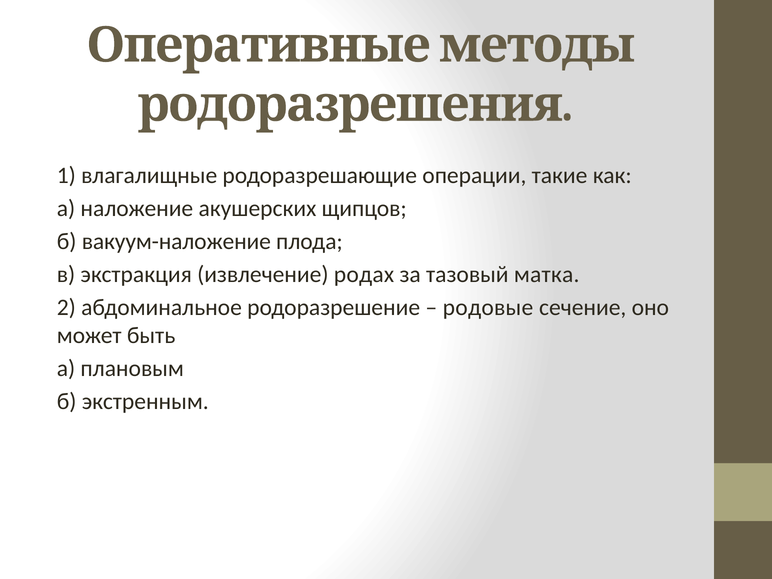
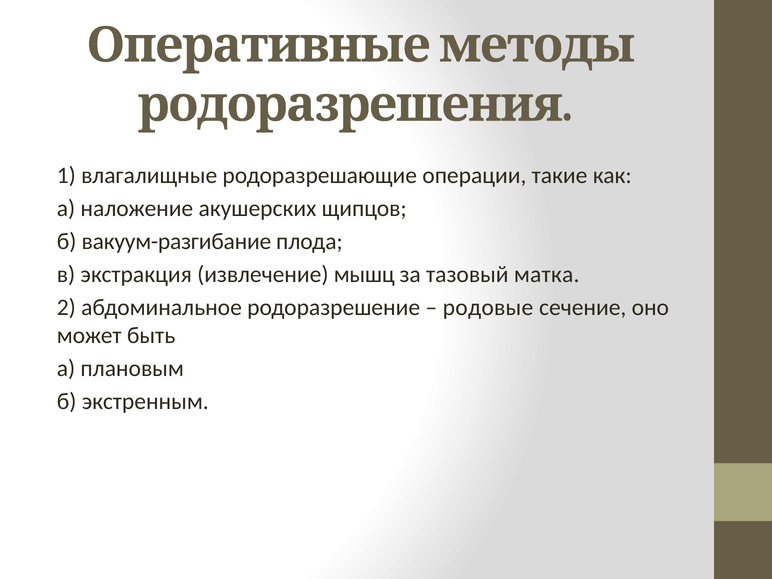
вакуум-наложение: вакуум-наложение -> вакуум-разгибание (176, 241)
родах: родах -> мышц (364, 274)
